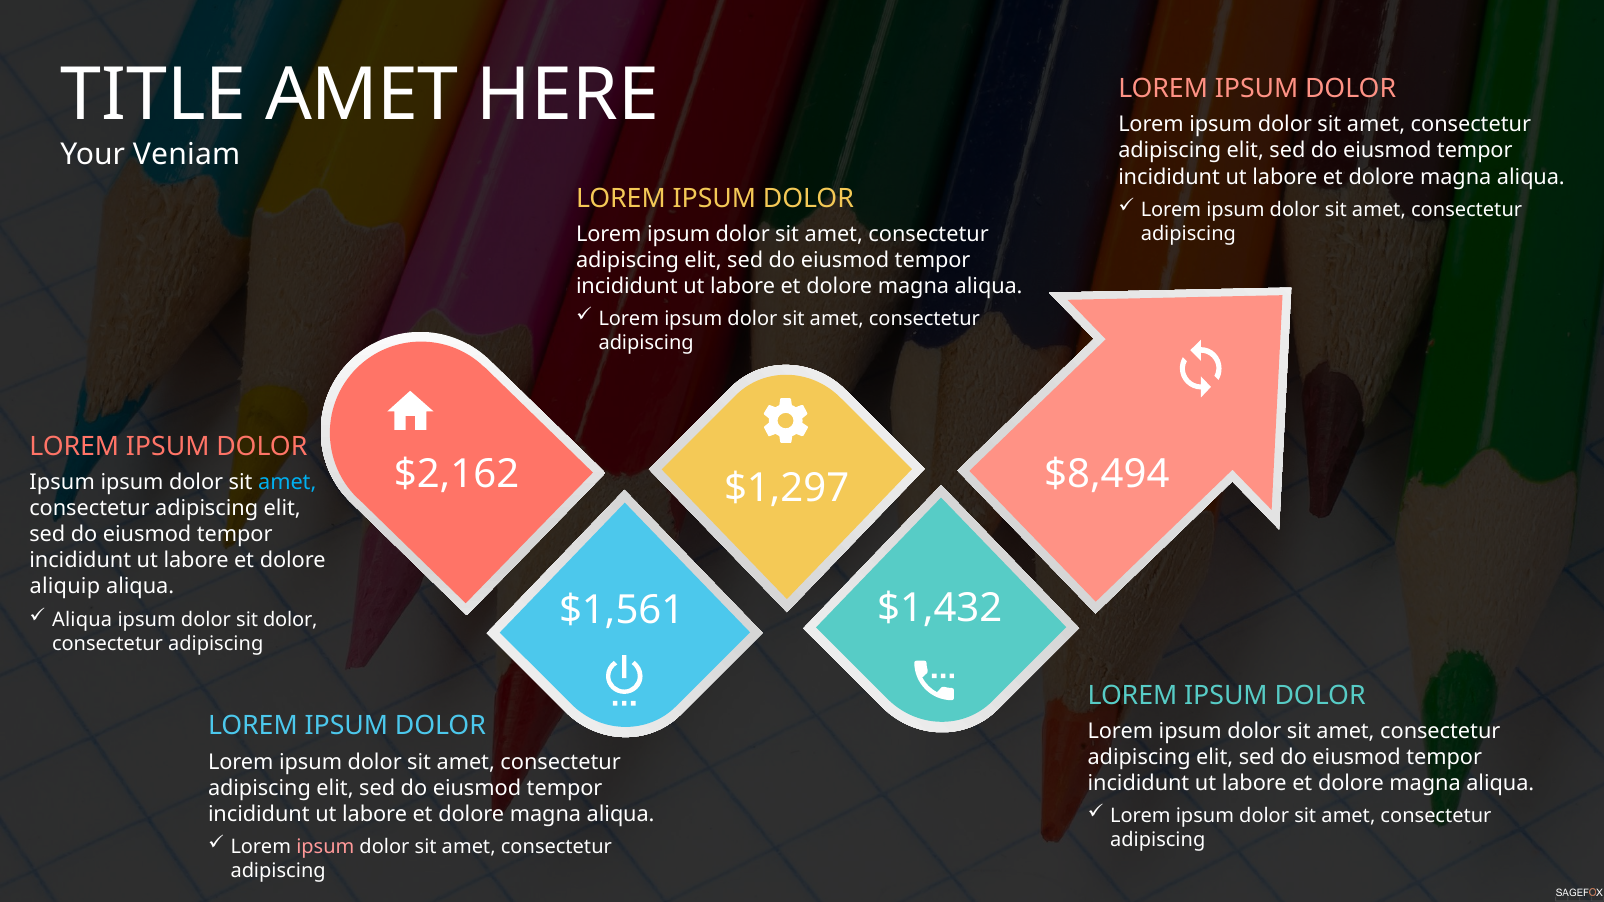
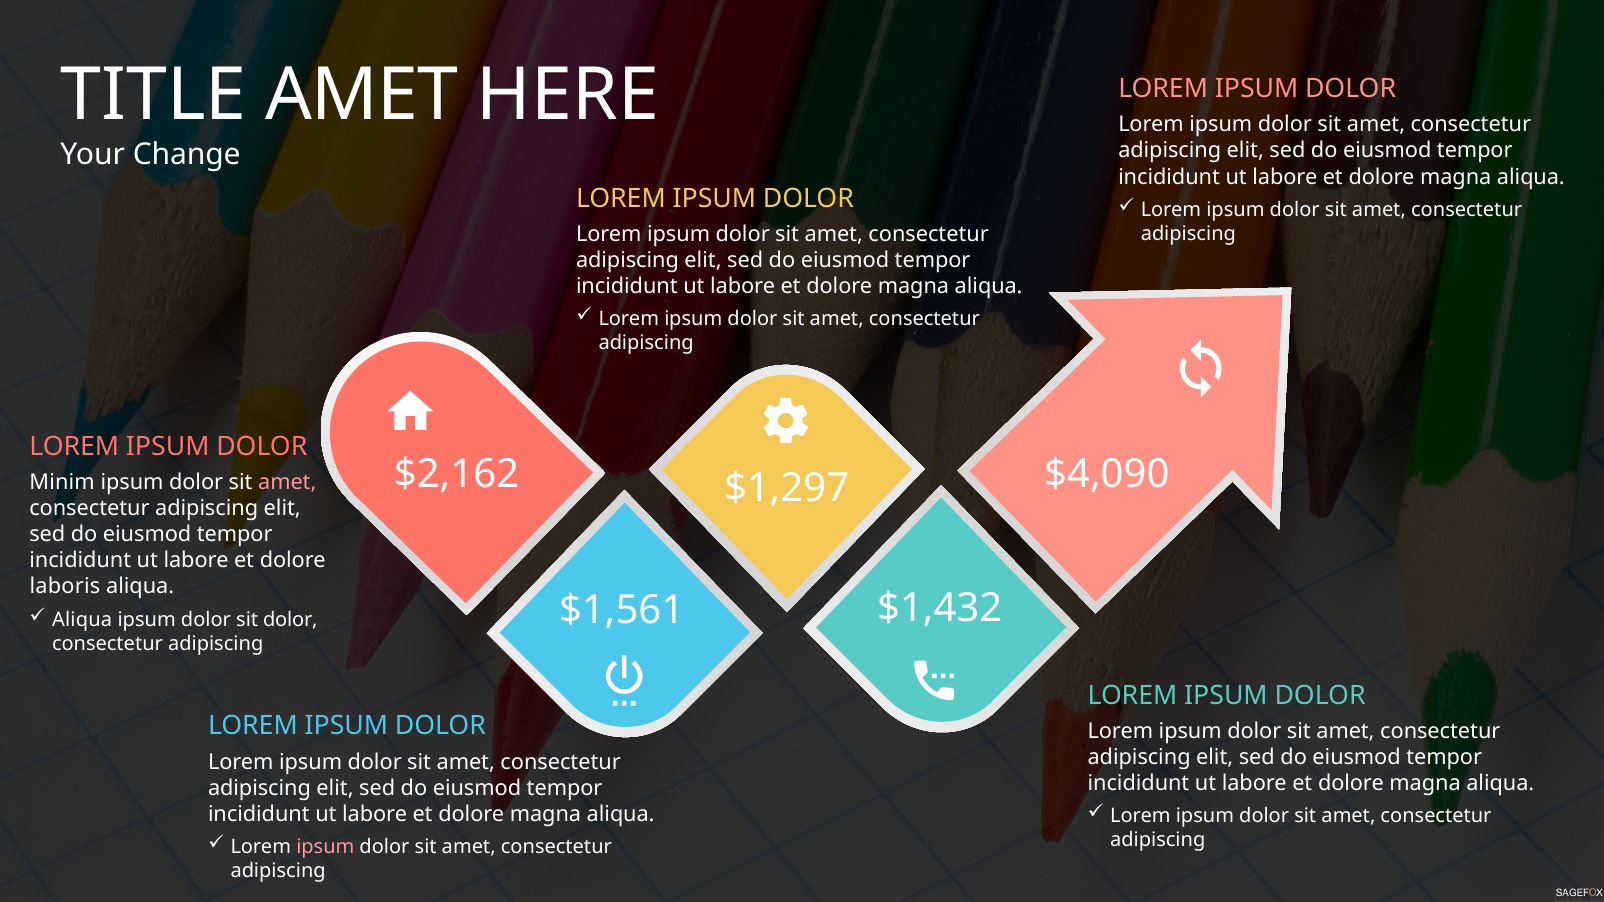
Veniam: Veniam -> Change (187, 154)
$8,494: $8,494 -> $4,090 (1107, 474)
Ipsum: Ipsum -> Minim (62, 483)
amet colour: light blue -> pink (287, 483)
aliquip: aliquip -> laboris (65, 587)
